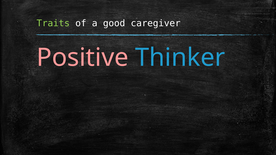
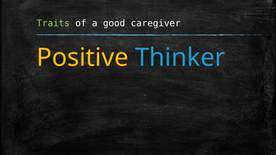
Positive colour: pink -> yellow (83, 58)
